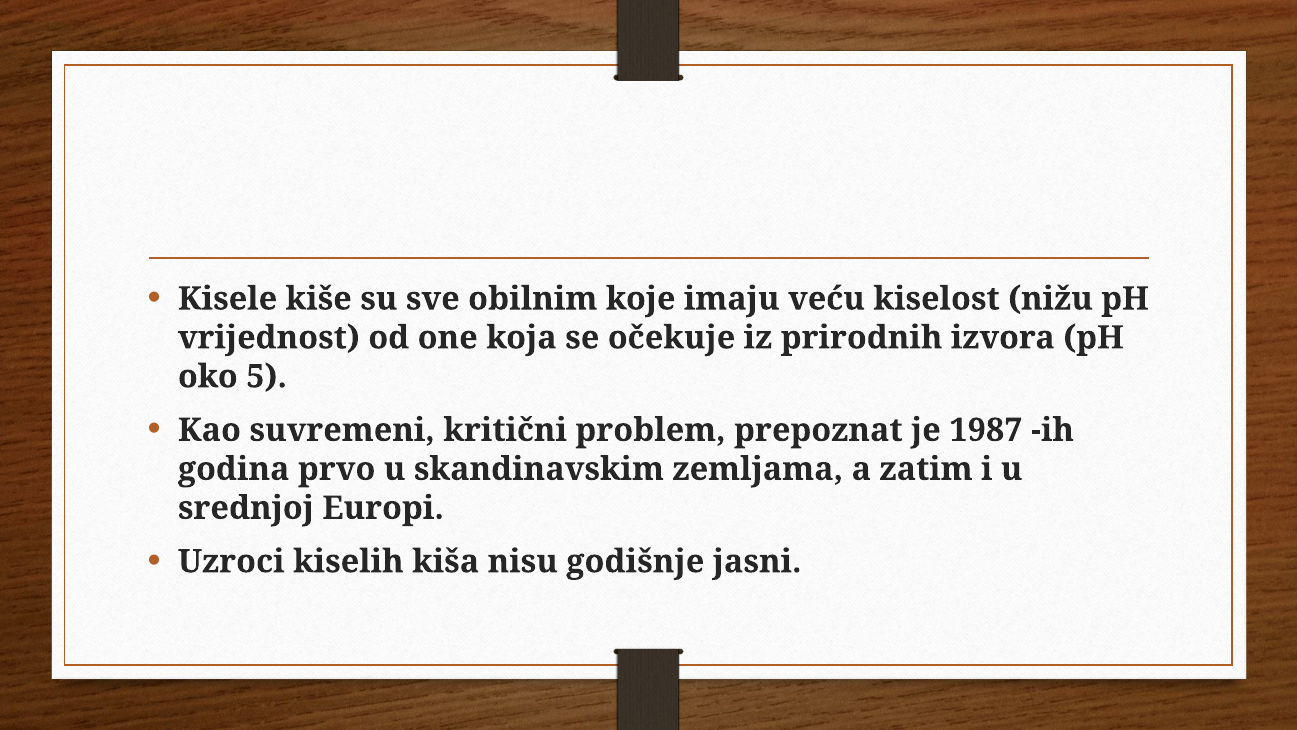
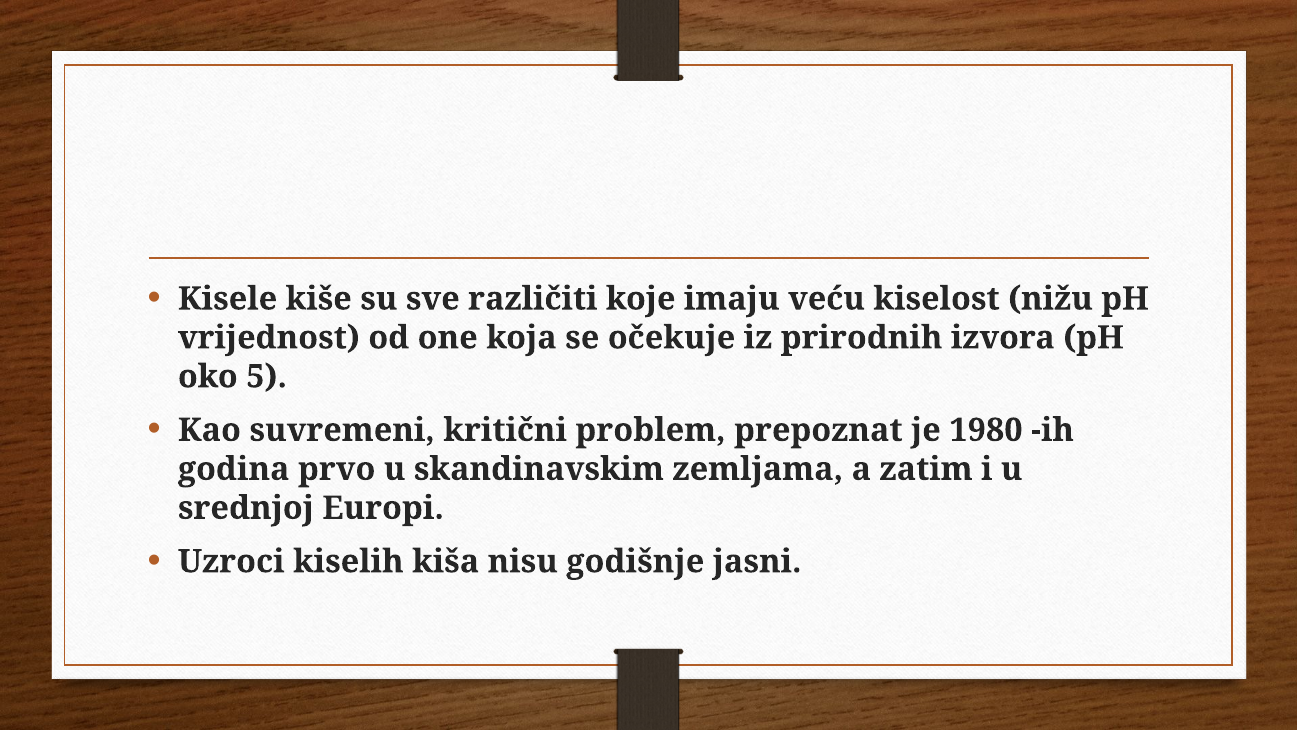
obilnim: obilnim -> različiti (533, 299)
1987: 1987 -> 1980 (986, 430)
